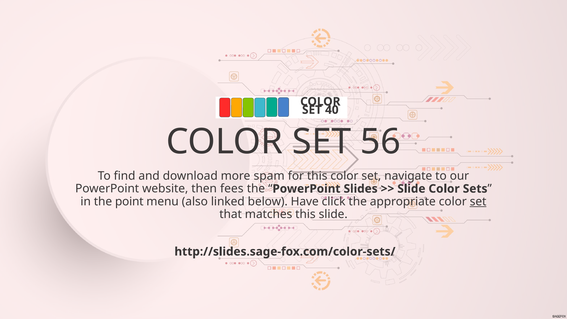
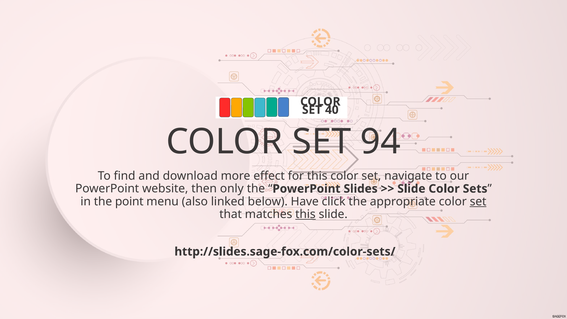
56: 56 -> 94 (381, 142)
spam: spam -> effect (269, 176)
fees: fees -> only (232, 189)
this underline: none -> present (305, 214)
